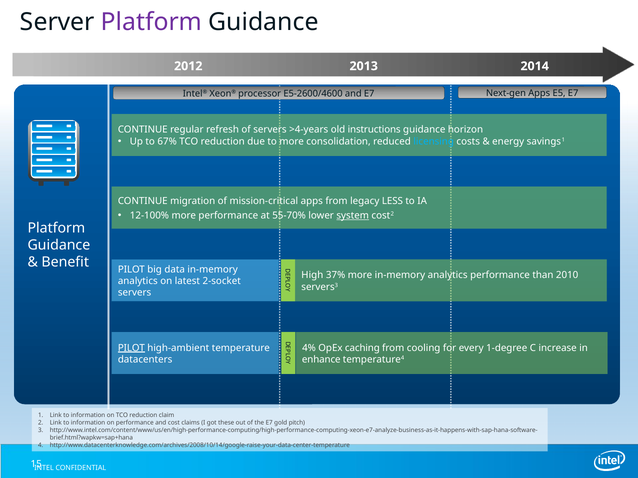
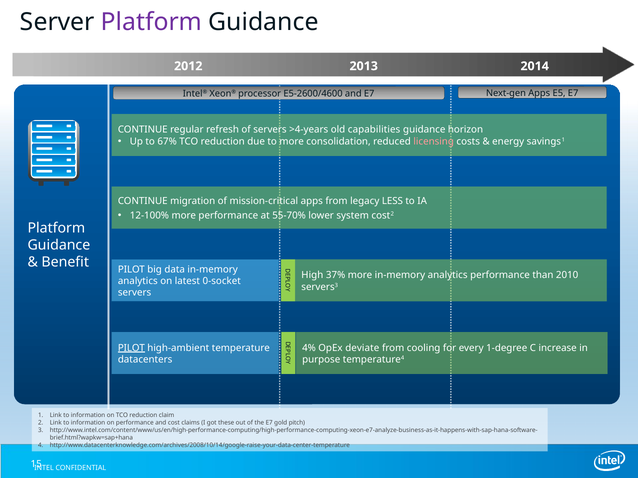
instructions: instructions -> capabilities (374, 130)
licensing colour: light blue -> pink (434, 142)
system underline: present -> none (353, 216)
2-socket: 2-socket -> 0-socket (222, 281)
caching: caching -> deviate (362, 348)
enhance: enhance -> purpose (321, 360)
